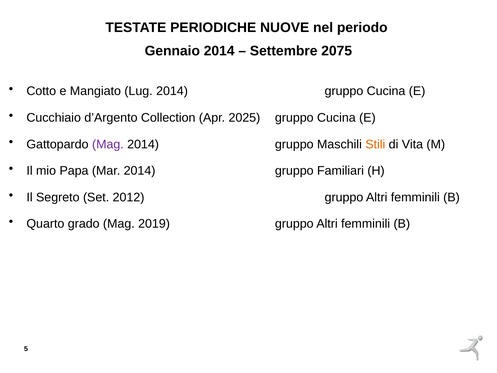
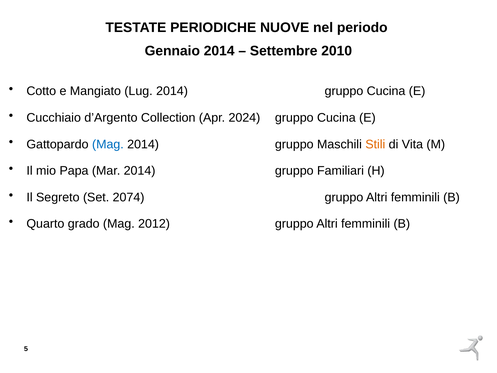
2075: 2075 -> 2010 (337, 51)
2025: 2025 -> 2024 (244, 118)
Mag colour: purple -> blue (108, 144)
2012: 2012 -> 2074 (129, 197)
2019: 2019 -> 2012 (154, 224)
